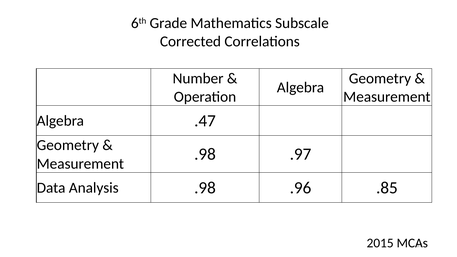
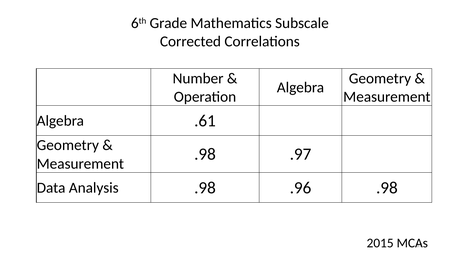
.47: .47 -> .61 (205, 121)
.96 .85: .85 -> .98 (387, 188)
